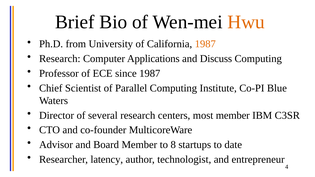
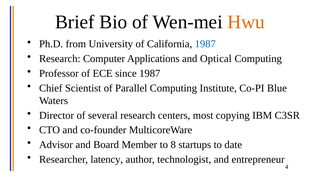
1987 colour: orange -> blue (205, 44)
Discuss: Discuss -> Optical (216, 59)
most member: member -> copying (233, 115)
